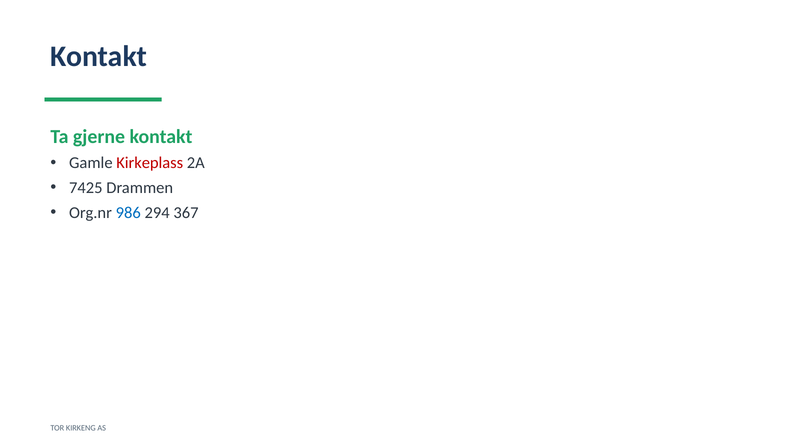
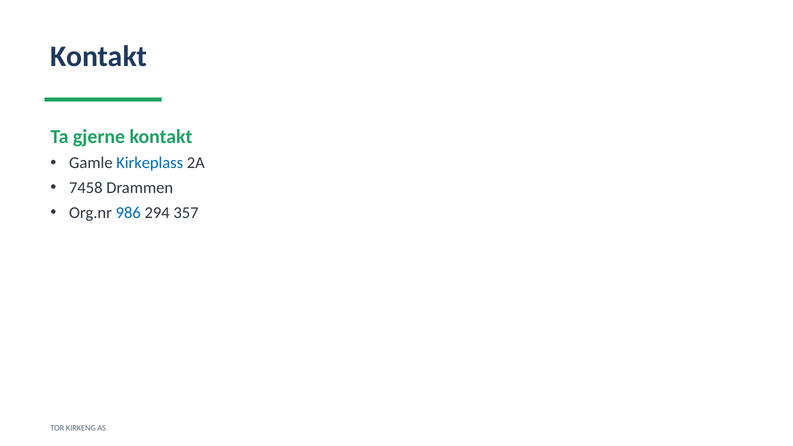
Kirkeplass colour: red -> blue (150, 163)
7425: 7425 -> 7458 (86, 188)
367: 367 -> 357 (186, 213)
